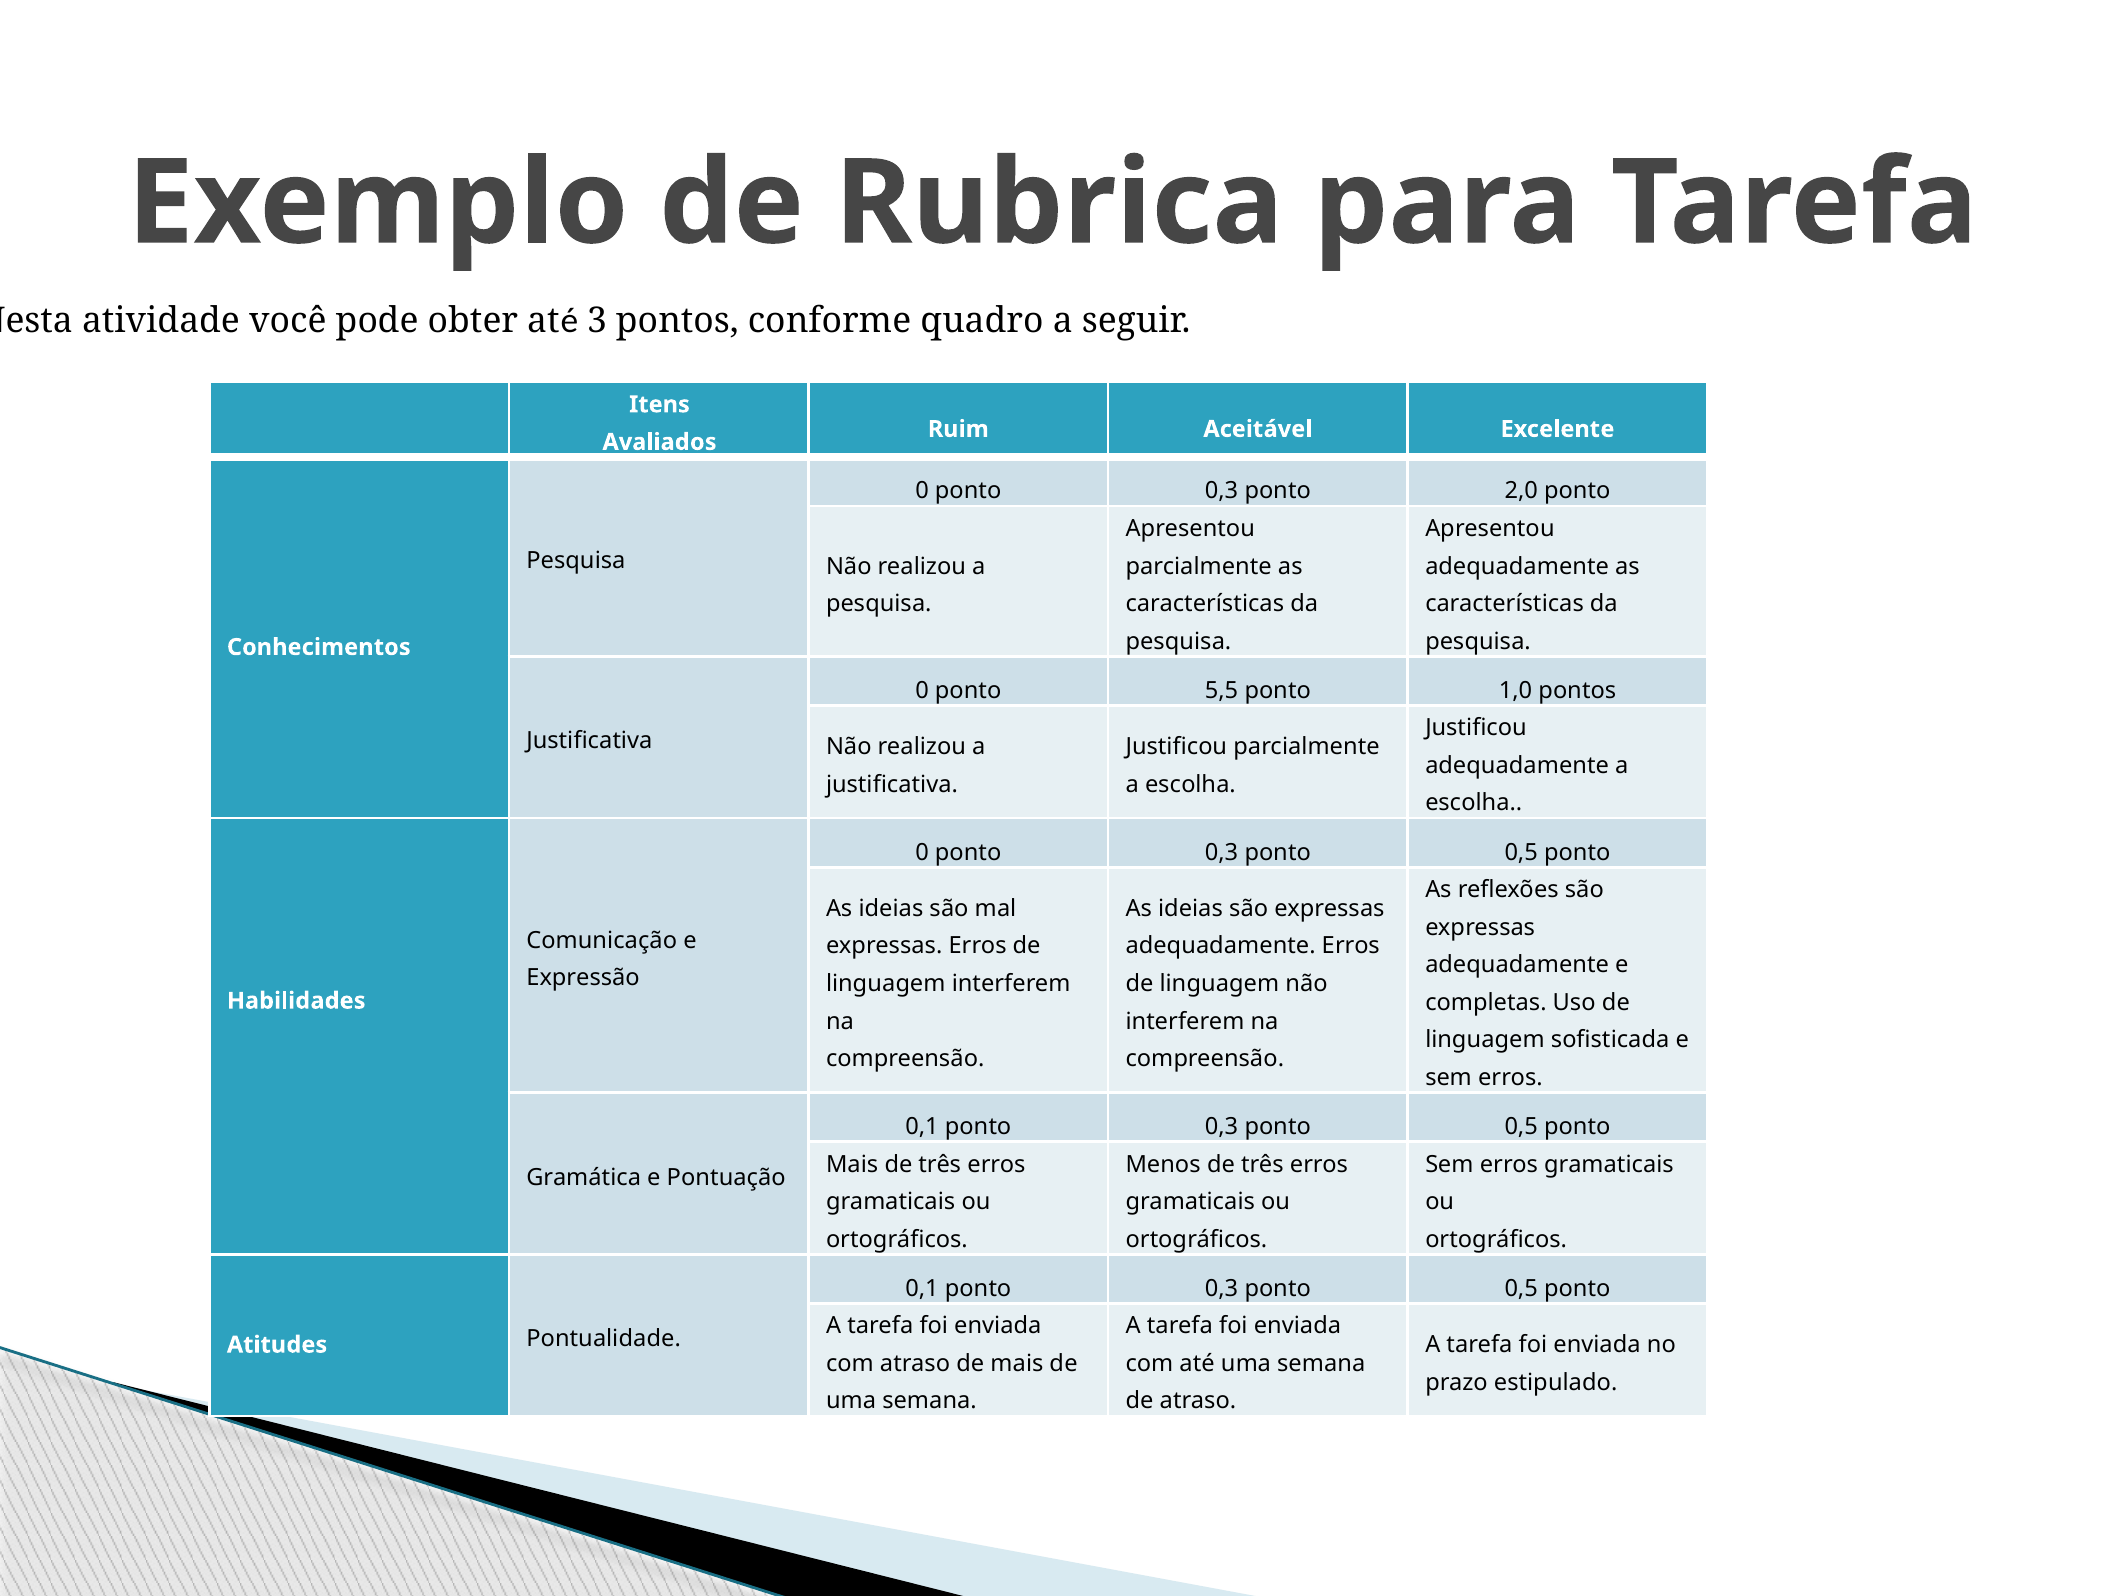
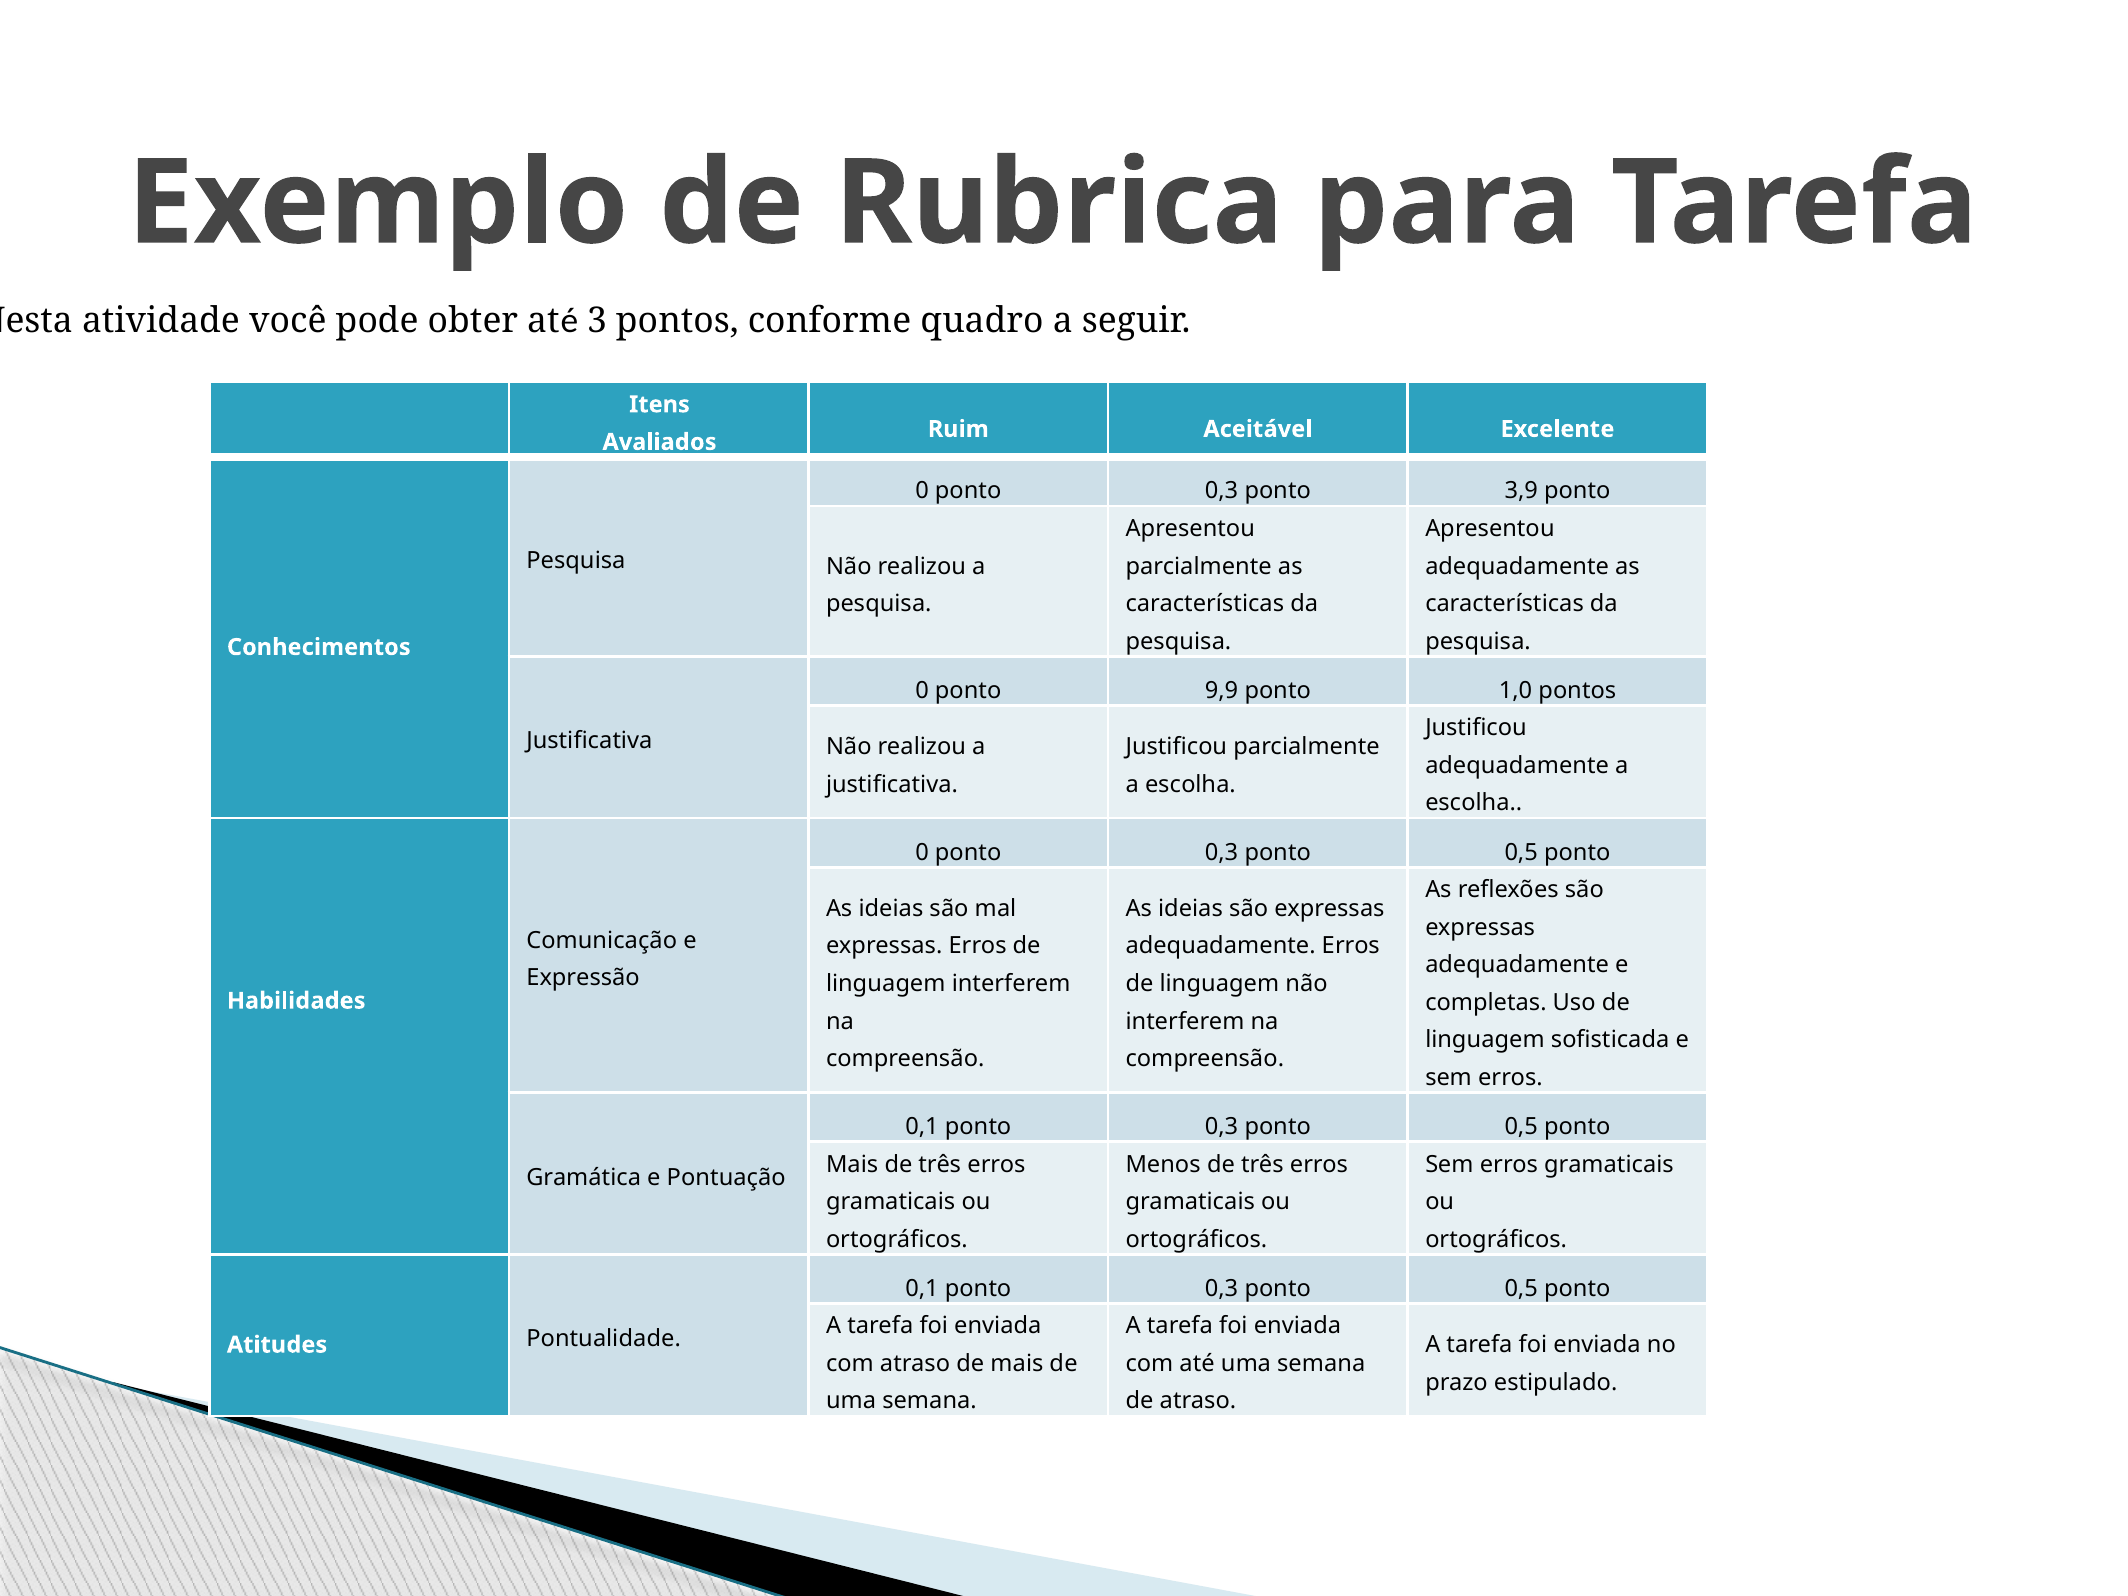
2,0: 2,0 -> 3,9 (1521, 491)
5,5: 5,5 -> 9,9 (1222, 691)
